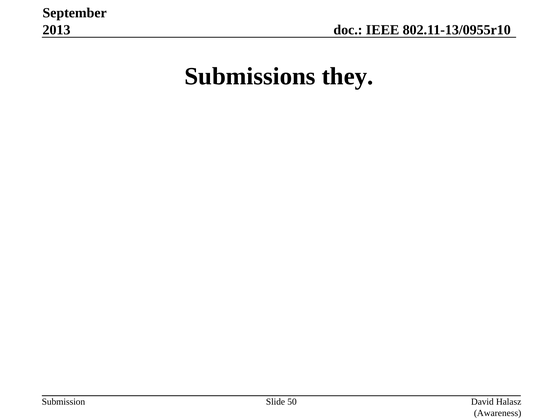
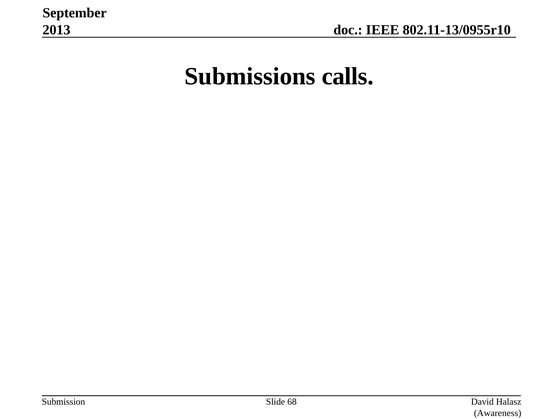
they: they -> calls (348, 76)
50: 50 -> 68 (292, 401)
